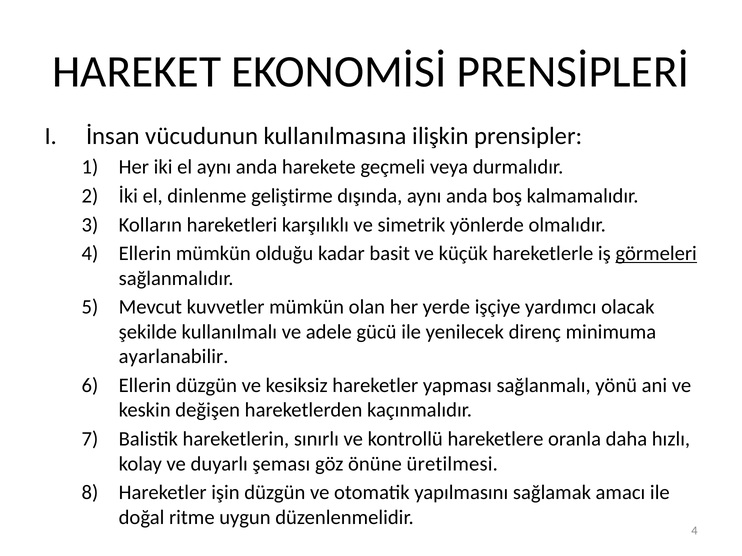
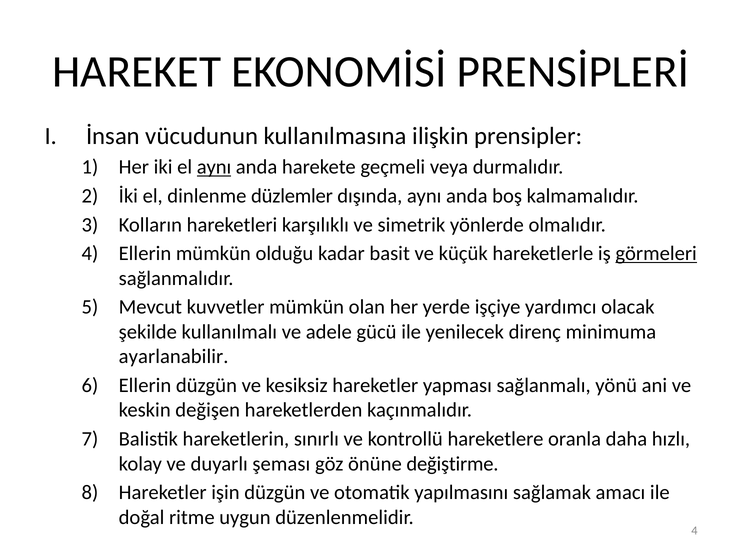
aynı underline: none -> present (214, 167)
geliştirme: geliştirme -> düzlemler (292, 196)
üretilmesi: üretilmesi -> değiştirme (452, 464)
